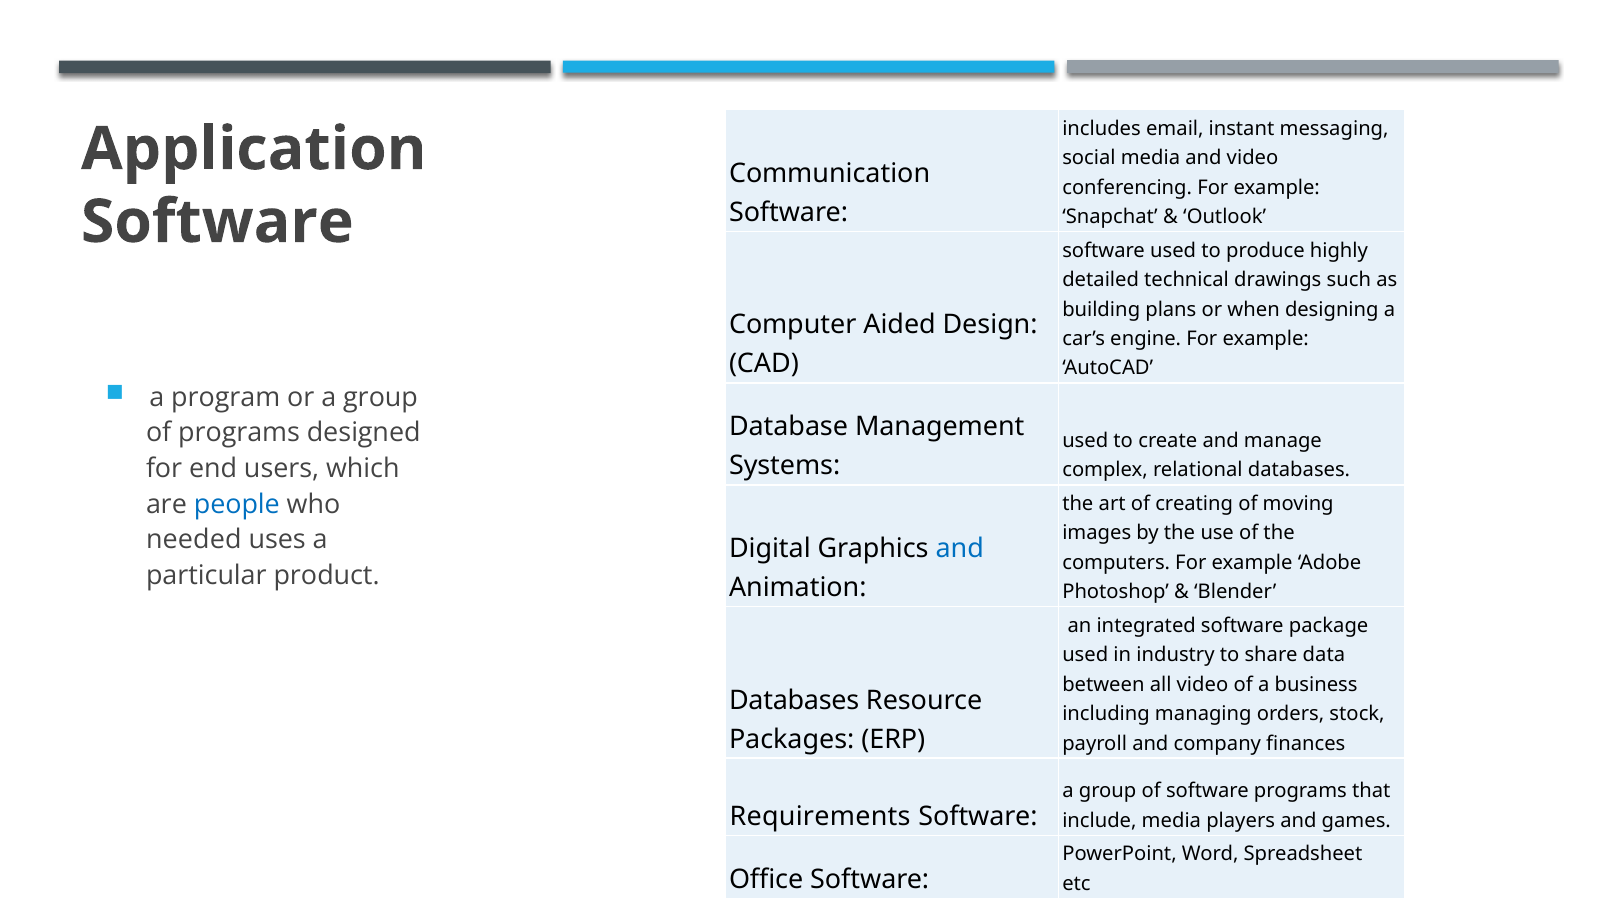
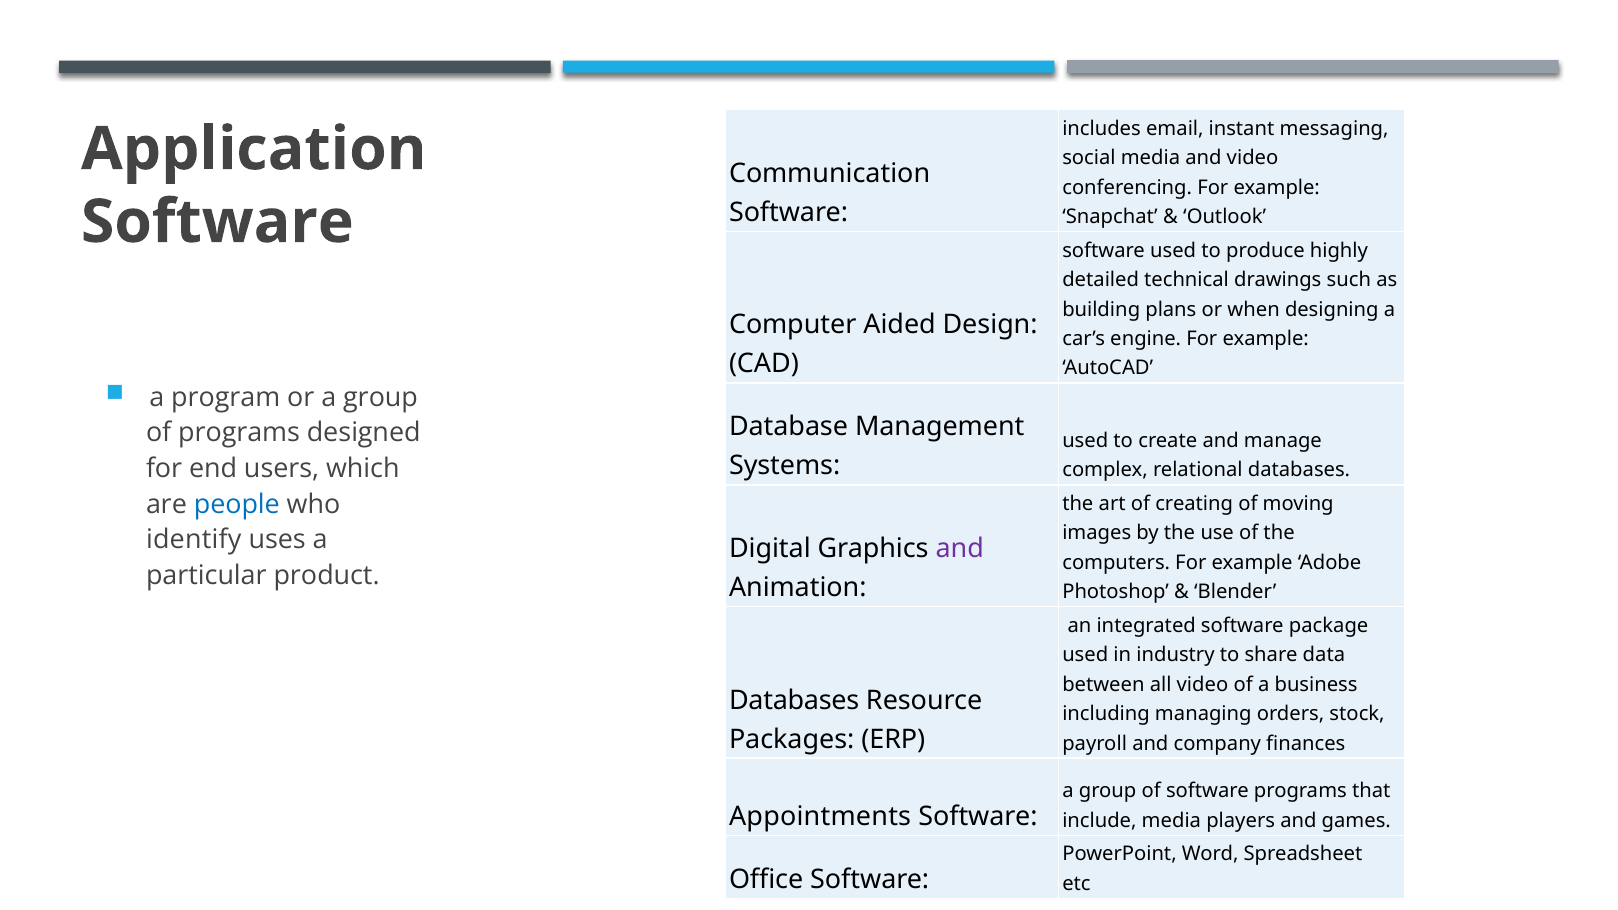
needed: needed -> identify (194, 540)
and colour: blue -> purple (960, 549)
Requirements: Requirements -> Appointments (820, 817)
